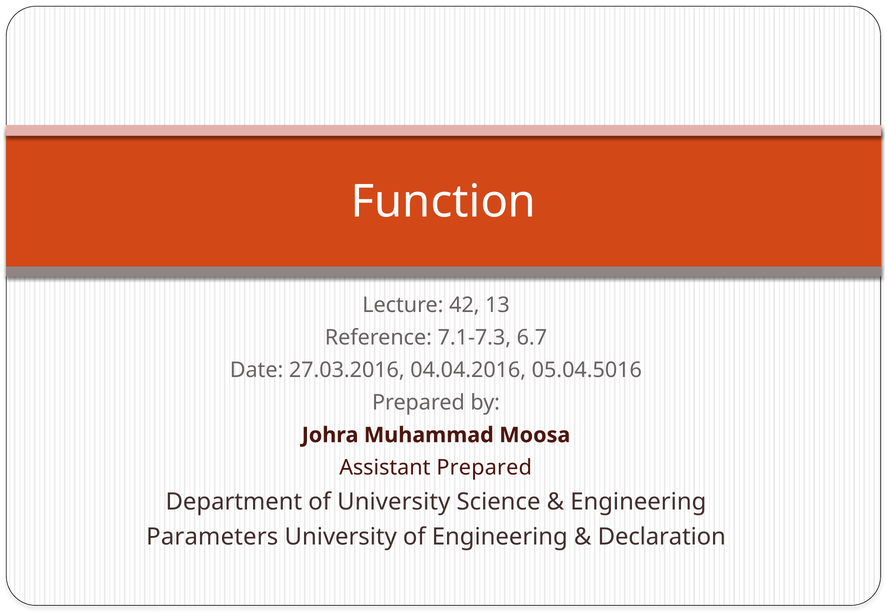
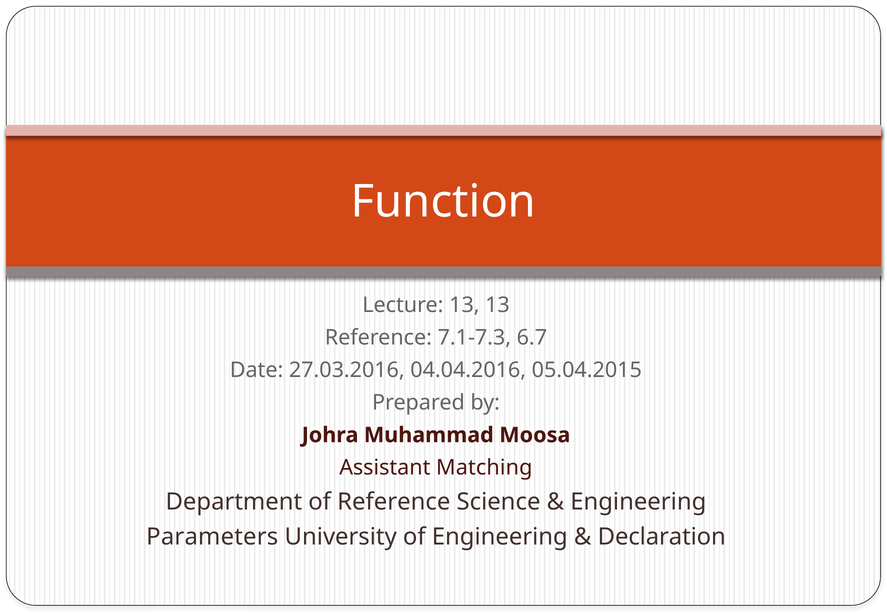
Lecture 42: 42 -> 13 (464, 305)
05.04.5016: 05.04.5016 -> 05.04.2015 (587, 370)
Assistant Prepared: Prepared -> Matching (484, 468)
of University: University -> Reference (394, 502)
